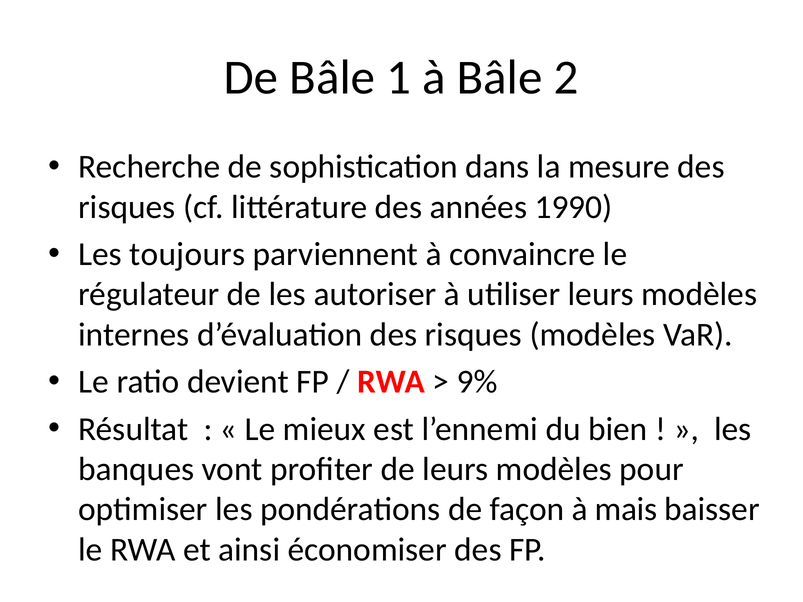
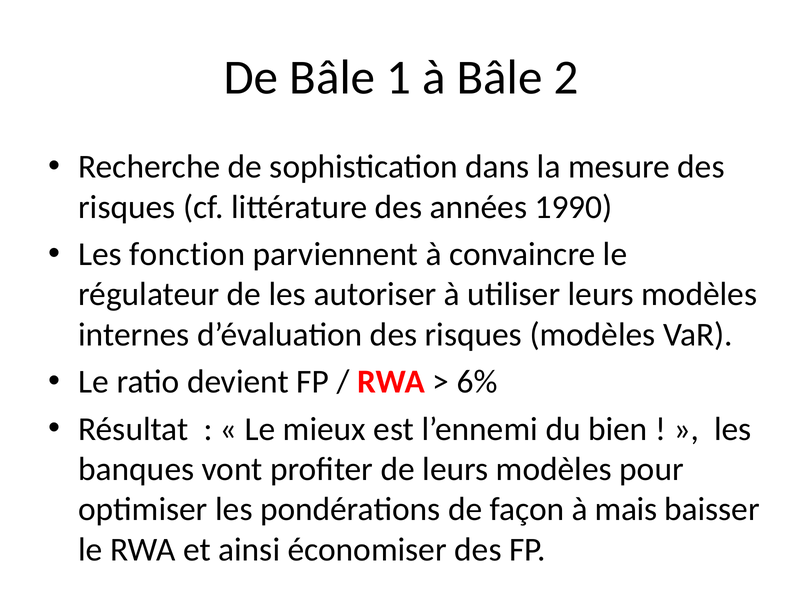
toujours: toujours -> fonction (187, 254)
9%: 9% -> 6% (477, 382)
